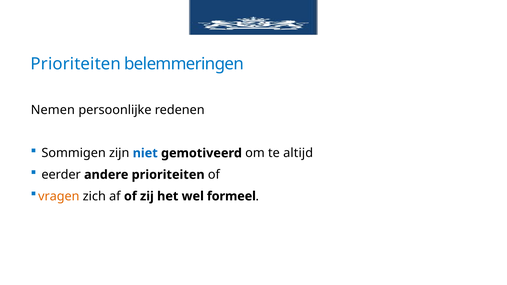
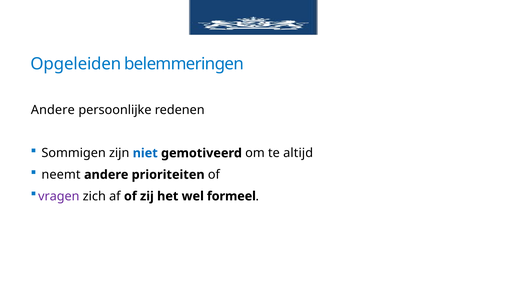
Prioriteiten: Prioriteiten -> Opgeleiden (76, 64)
Nemen: Nemen -> Andere (53, 110)
eerder: eerder -> neemt (61, 175)
vragen colour: orange -> purple (59, 196)
